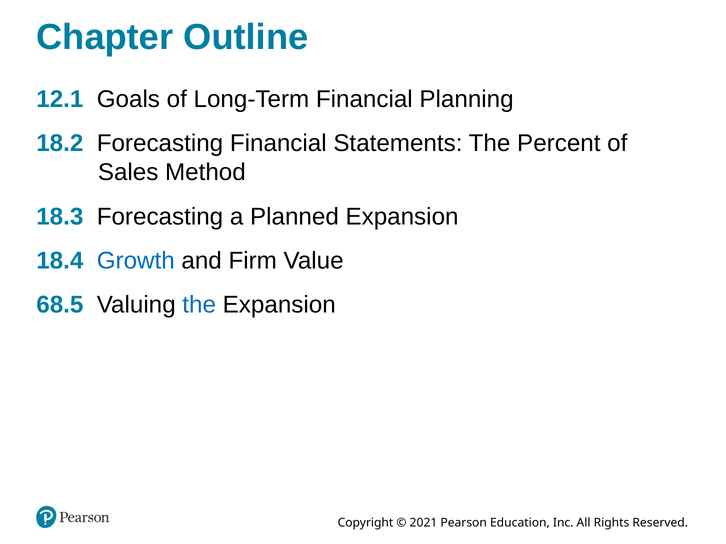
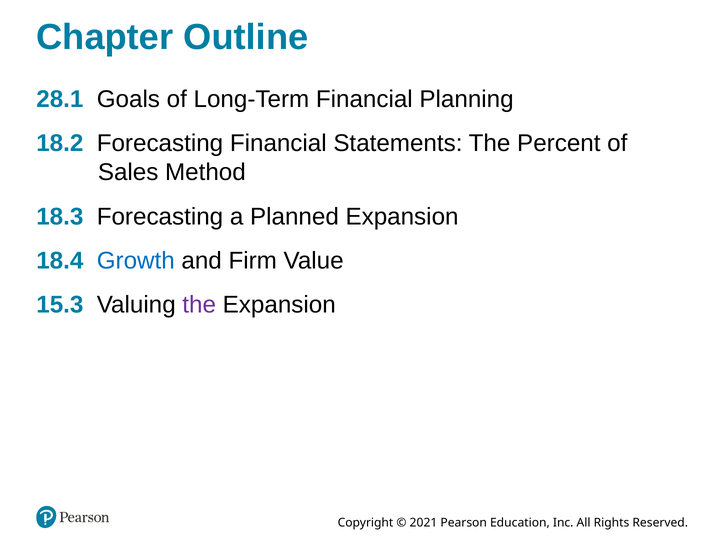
12.1: 12.1 -> 28.1 (60, 99)
68.5: 68.5 -> 15.3 (60, 305)
the colour: blue -> purple (199, 305)
